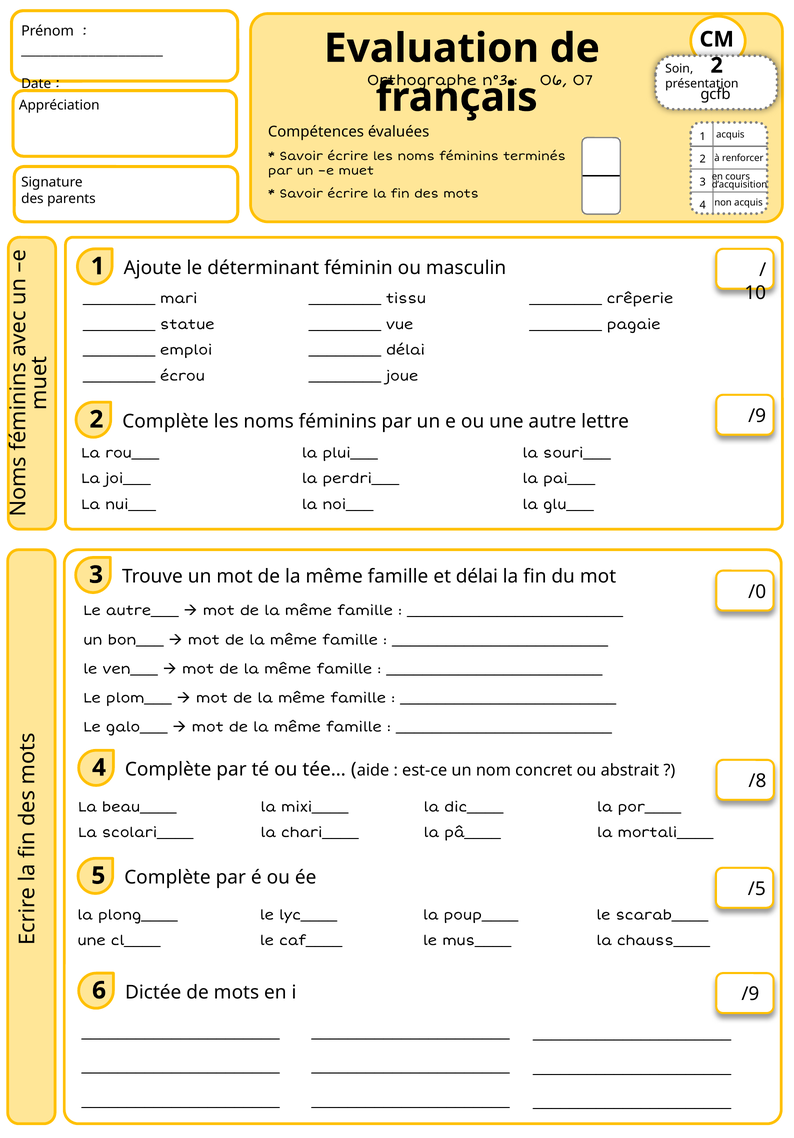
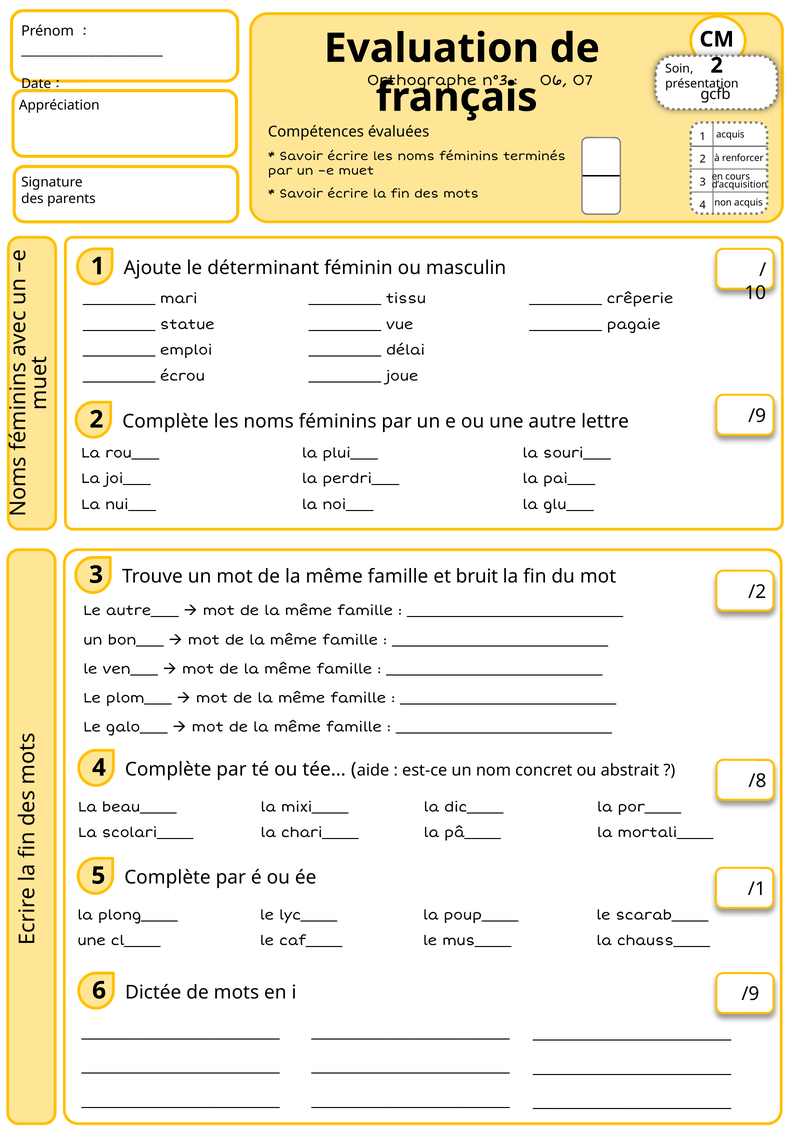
et délai: délai -> bruit (477, 576)
/0: /0 -> /2 (757, 591)
/5: /5 -> /1 (757, 888)
